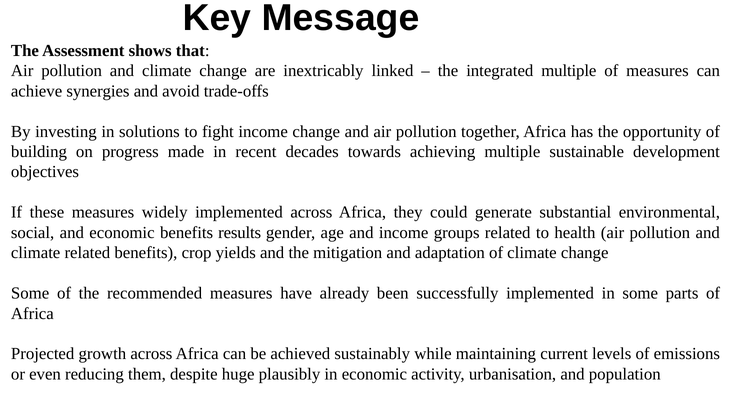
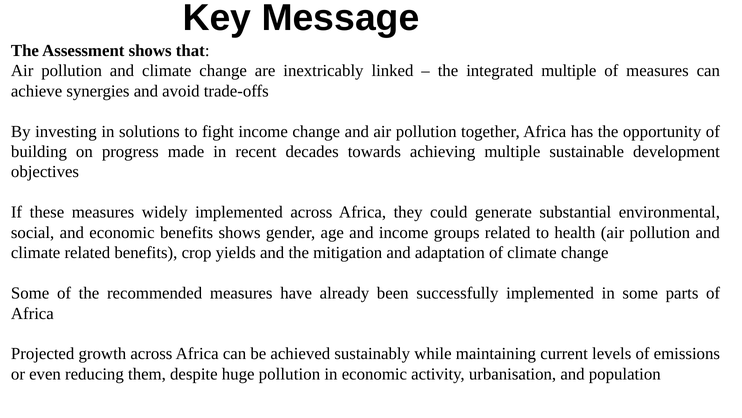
benefits results: results -> shows (240, 232)
huge plausibly: plausibly -> pollution (289, 374)
